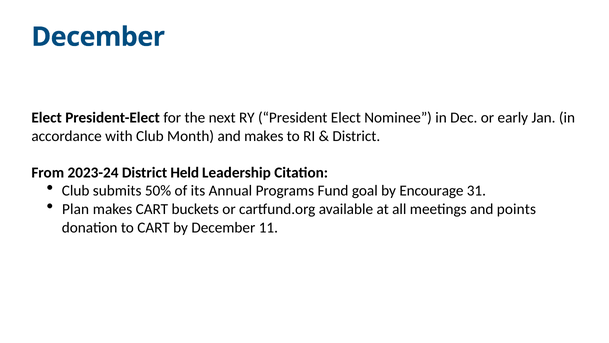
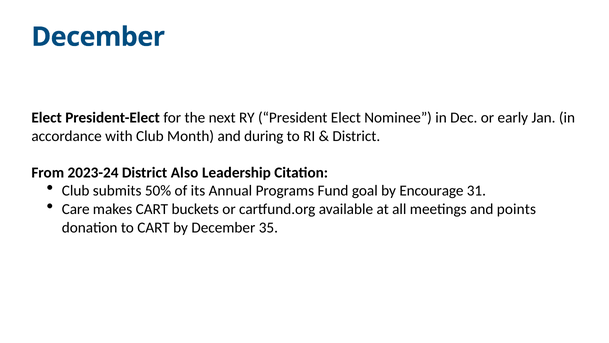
and makes: makes -> during (264, 136)
Held: Held -> Also (185, 172)
Plan: Plan -> Care (76, 209)
11: 11 -> 35 (268, 227)
